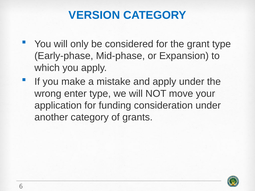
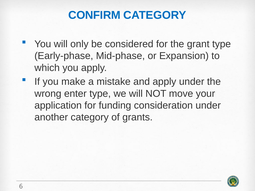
VERSION: VERSION -> CONFIRM (94, 15)
